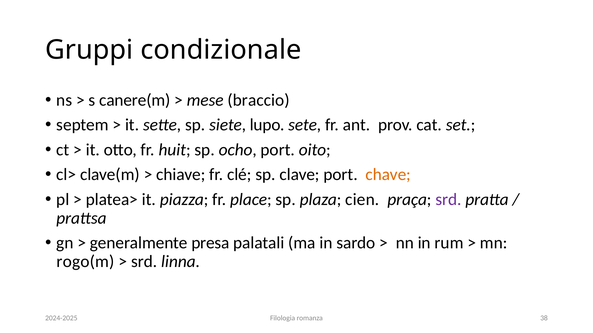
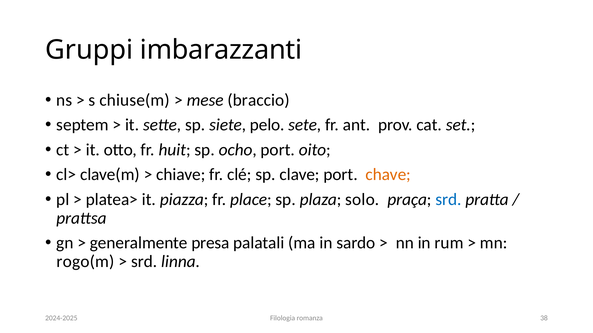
condizionale: condizionale -> imbarazzanti (221, 50)
canere(m: canere(m -> chiuse(m (135, 100)
lupo: lupo -> pelo (267, 125)
cien: cien -> solo (362, 200)
srd colour: purple -> blue (448, 200)
